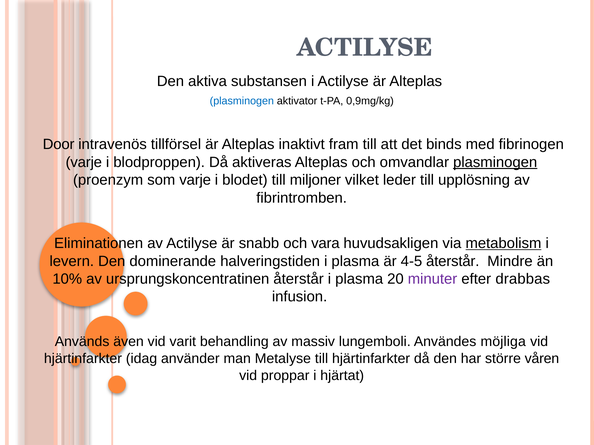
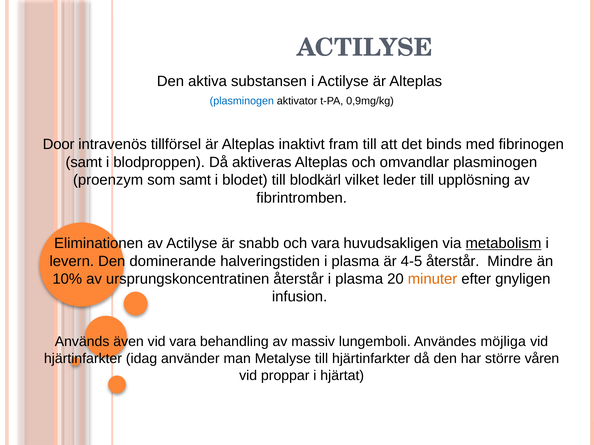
varje: varje -> samt (84, 162)
plasminogen underline: present -> none (495, 162)
som varje: varje -> samt (195, 180)
miljoner: miljoner -> blodkärl (315, 180)
minuter colour: purple -> orange (433, 279)
drabbas: drabbas -> gnyligen (523, 279)
vid varit: varit -> vara (183, 342)
